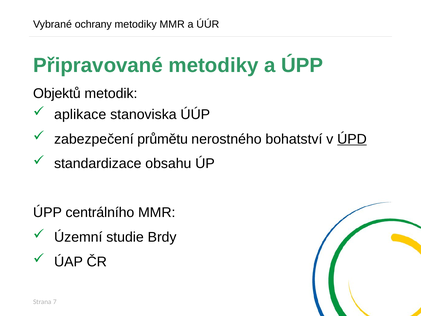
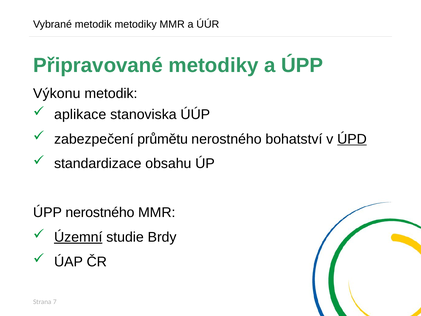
Vybrané ochrany: ochrany -> metodik (93, 24)
Objektů: Objektů -> Výkonu (57, 93)
ÚPP centrálního: centrálního -> nerostného (100, 212)
Územní underline: none -> present (78, 237)
